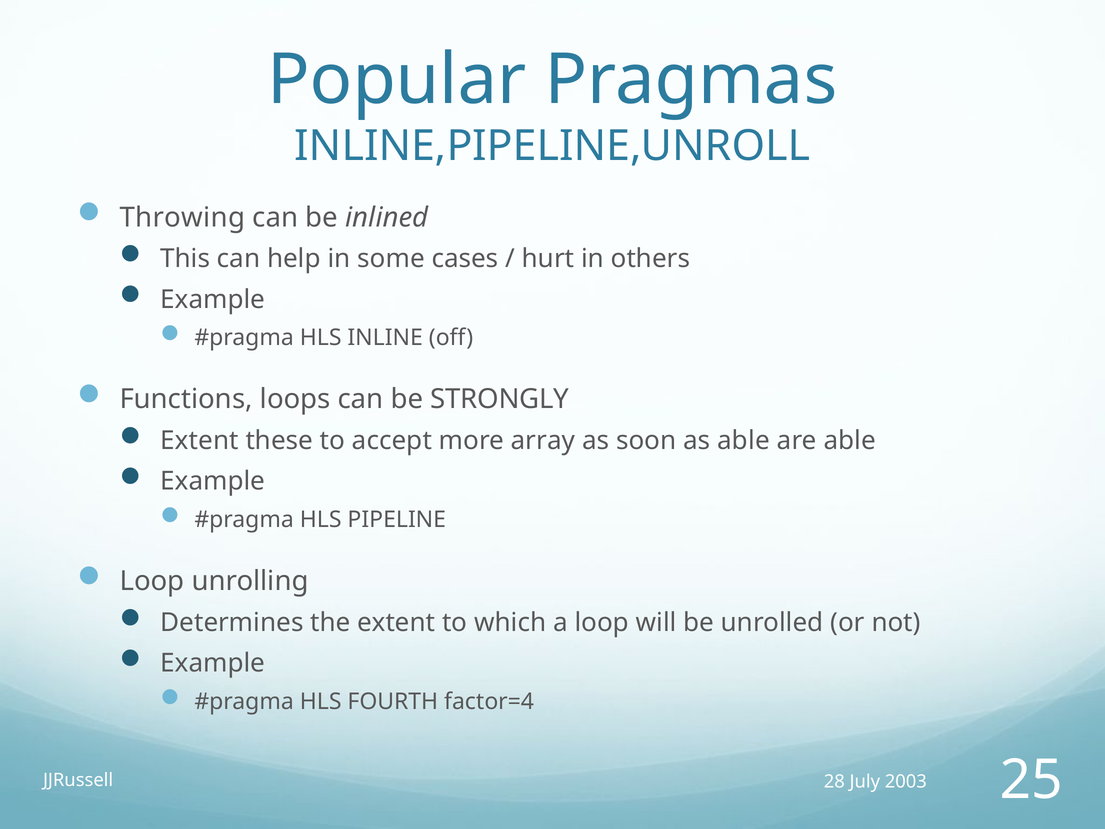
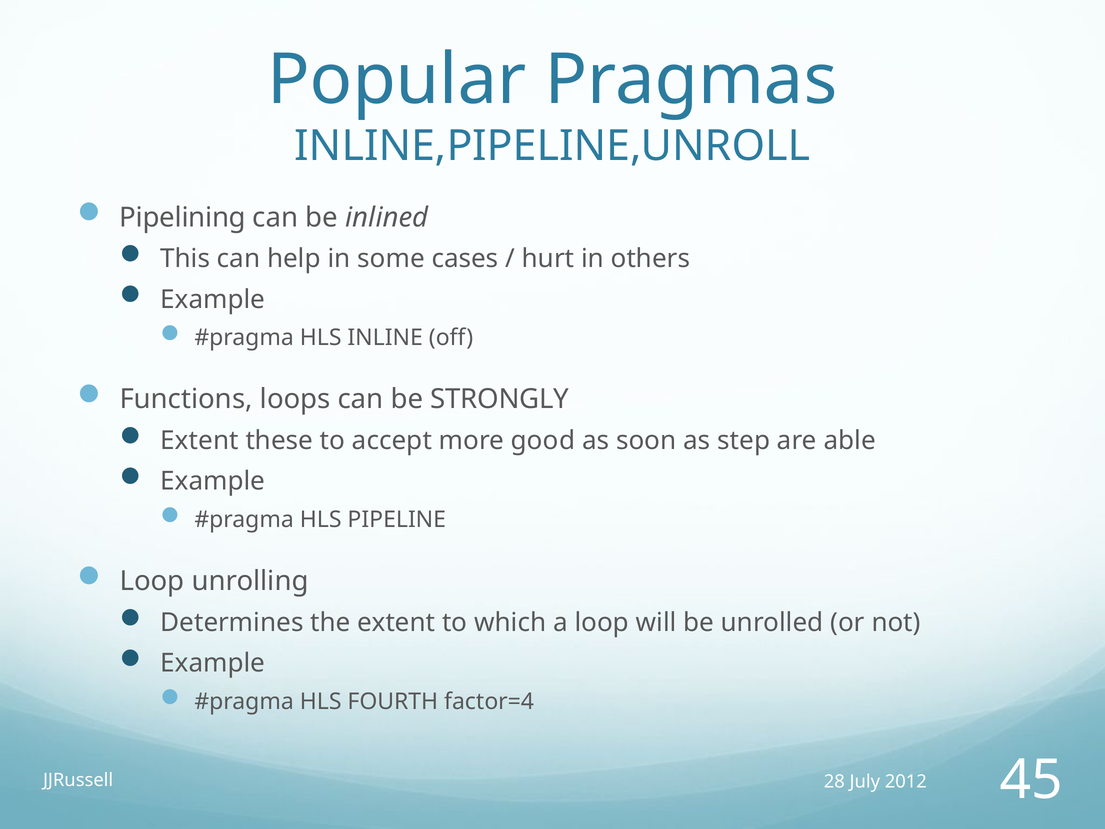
Throwing: Throwing -> Pipelining (183, 217)
array: array -> good (543, 441)
as able: able -> step (744, 441)
25: 25 -> 45 (1032, 780)
2003: 2003 -> 2012 (906, 782)
